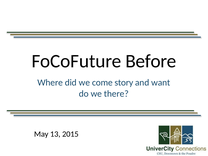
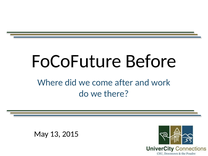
story: story -> after (124, 83)
want: want -> work (161, 83)
